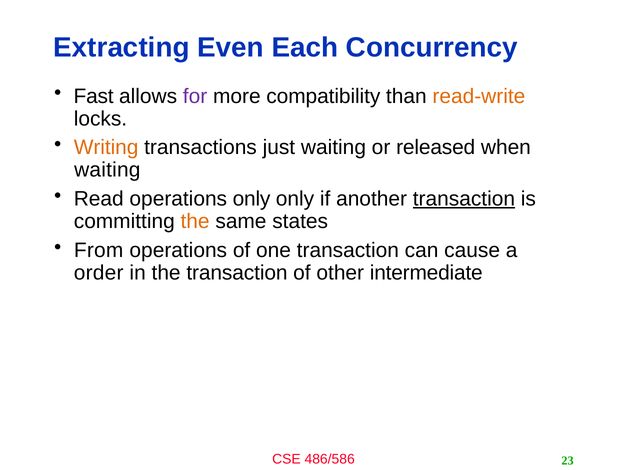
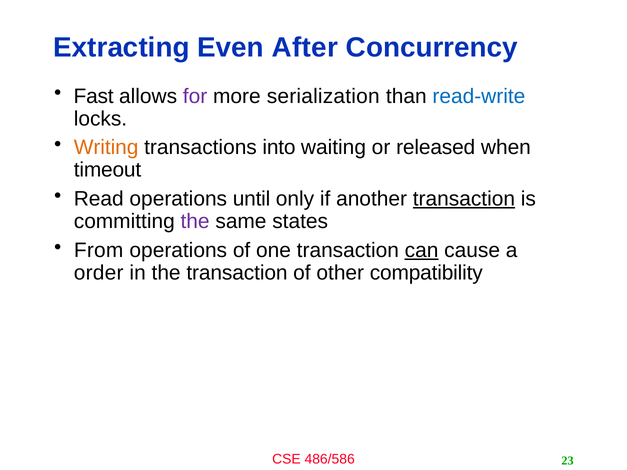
Each: Each -> After (305, 48)
compatibility: compatibility -> serialization (323, 96)
read-write colour: orange -> blue (479, 96)
just: just -> into (279, 148)
waiting: waiting -> timeout (108, 170)
operations only: only -> until (252, 199)
the colour: orange -> purple (195, 222)
can underline: none -> present (422, 250)
intermediate: intermediate -> compatibility (426, 273)
